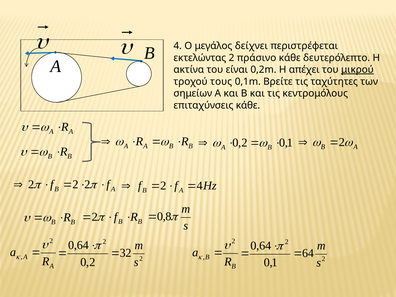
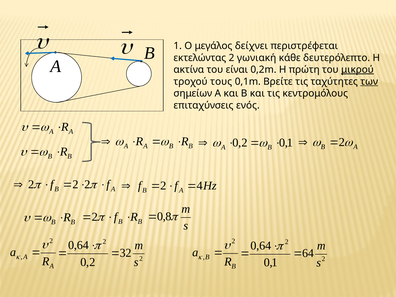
4: 4 -> 1 (178, 46)
πράσινο: πράσινο -> γωνιακή (257, 58)
απέχει: απέχει -> πρώτη (304, 70)
των underline: none -> present (369, 82)
επιταχύνσεις κάθε: κάθε -> ενός (248, 105)
